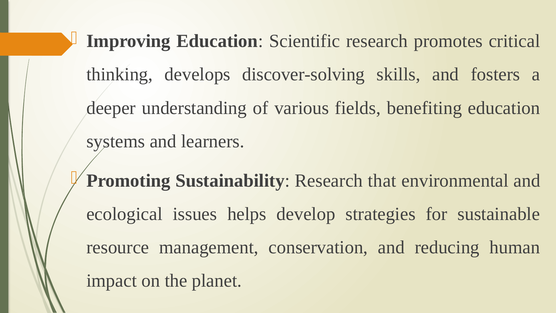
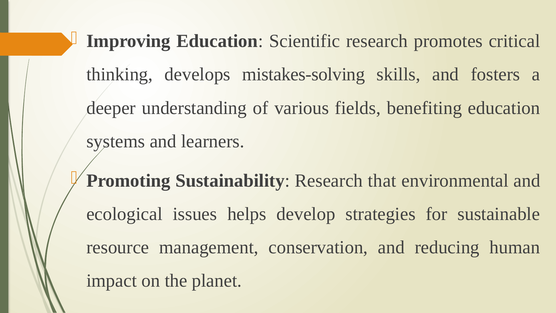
discover-solving: discover-solving -> mistakes-solving (304, 74)
